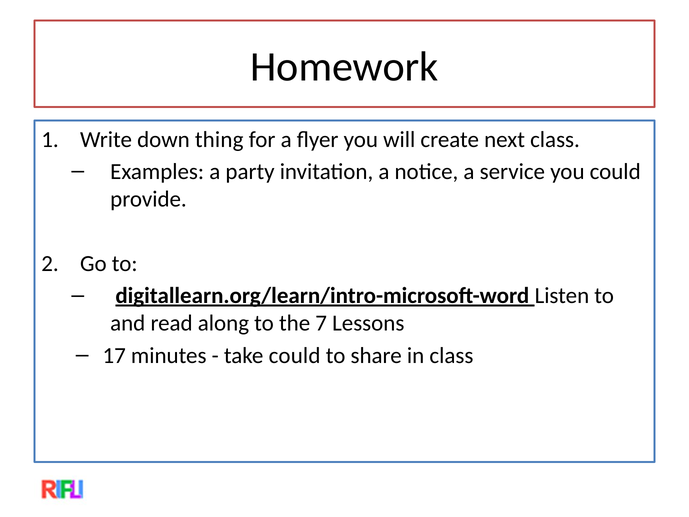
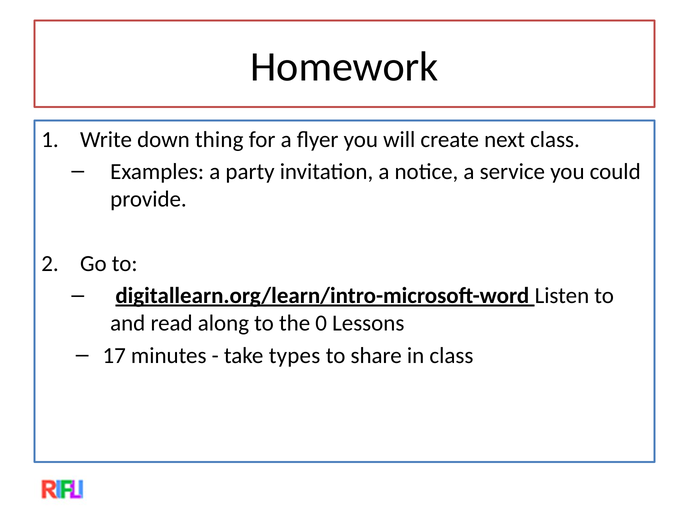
7: 7 -> 0 (321, 323)
take could: could -> types (295, 355)
